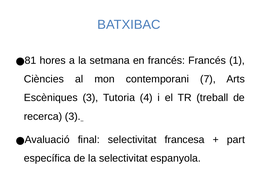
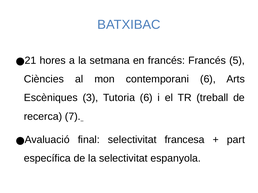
81: 81 -> 21 (31, 61)
1: 1 -> 5 (237, 61)
contemporani 7: 7 -> 6 (208, 79)
Tutoria 4: 4 -> 6 (146, 98)
recerca 3: 3 -> 7 (73, 117)
